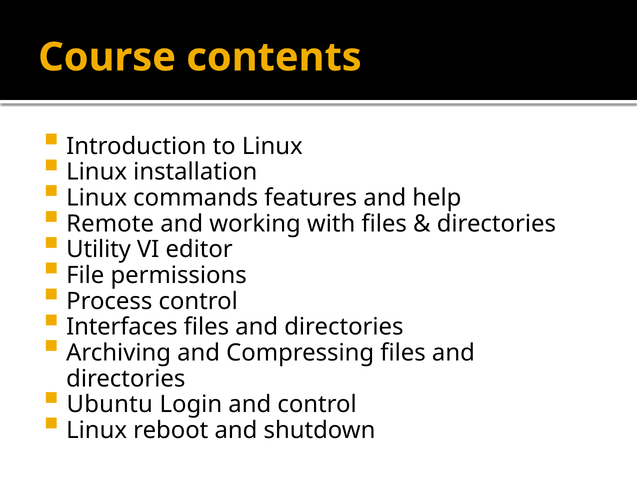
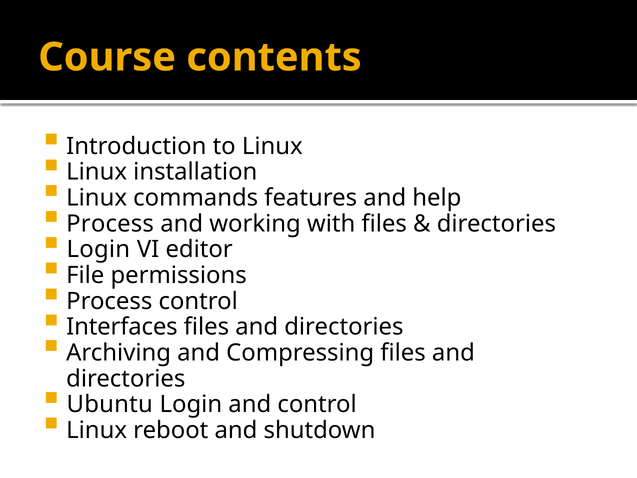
Remote: Remote -> Process (110, 224)
Utility: Utility -> Login (98, 249)
